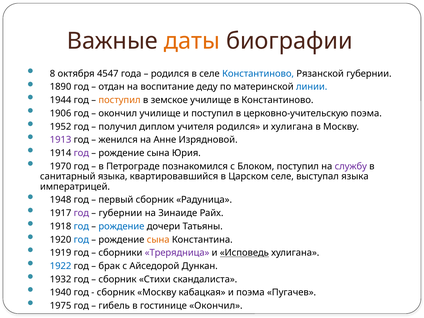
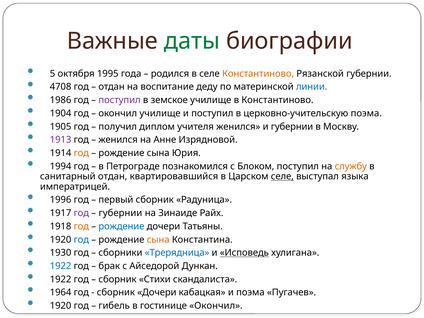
даты colour: orange -> green (192, 41)
8: 8 -> 5 (53, 74)
4547: 4547 -> 1995 (108, 74)
Константиново colour: blue -> orange (258, 74)
1890: 1890 -> 4708 (61, 87)
1944: 1944 -> 1986 (61, 100)
поступил colour: orange -> purple (119, 100)
1906: 1906 -> 1904 (61, 113)
1952: 1952 -> 1905 (61, 127)
учителя родился: родился -> женился (238, 127)
и хулигана: хулигана -> губернии (292, 127)
год colour: purple -> orange (81, 153)
1970: 1970 -> 1994 (61, 166)
службу colour: purple -> orange (351, 166)
санитарный языка: языка -> отдан (113, 176)
селе underline: none -> present (282, 176)
1948: 1948 -> 1996 (61, 200)
год colour: blue -> orange (81, 226)
1919: 1919 -> 1930 (61, 253)
Трерядница colour: purple -> blue (177, 253)
1932: 1932 -> 1922 (61, 279)
1940: 1940 -> 1964 (61, 293)
сборник Москву: Москву -> Дочери (157, 293)
1975: 1975 -> 1920 (61, 306)
